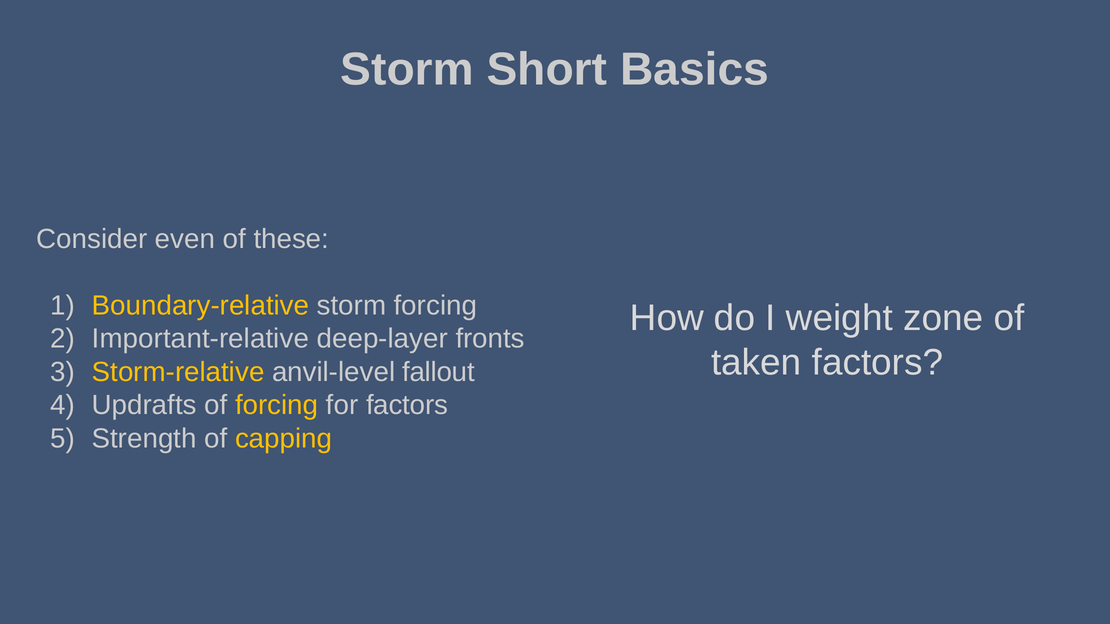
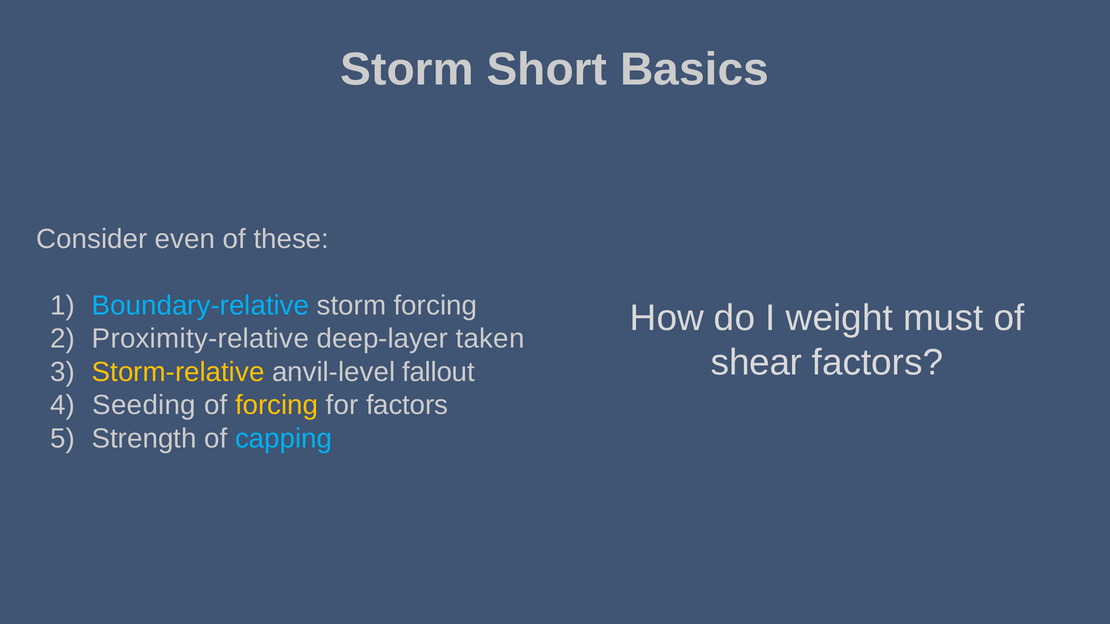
Boundary-relative colour: yellow -> light blue (201, 306)
zone: zone -> must (943, 318)
Important-relative: Important-relative -> Proximity-relative (200, 339)
fronts: fronts -> taken (490, 339)
taken: taken -> shear (756, 363)
Updrafts: Updrafts -> Seeding (144, 406)
capping colour: yellow -> light blue (284, 439)
